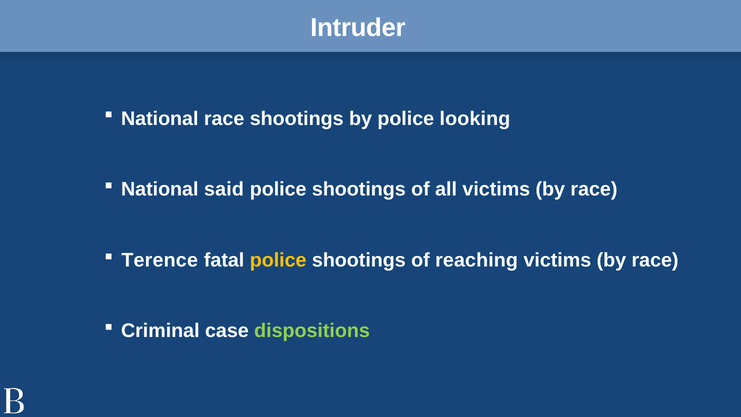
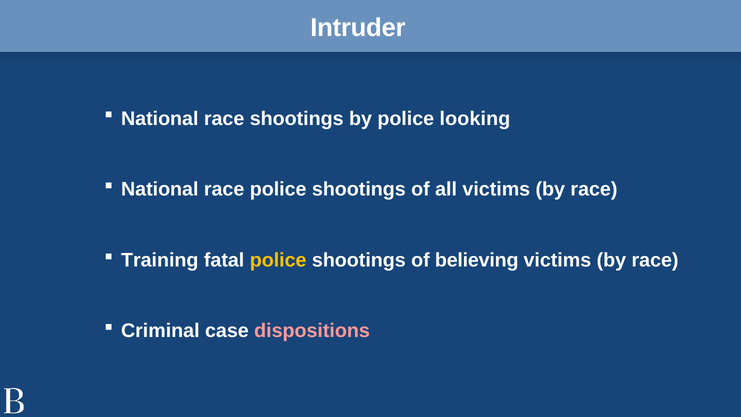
said: said -> race (224, 189)
Terence: Terence -> Training (160, 260)
reaching: reaching -> believing (477, 260)
dispositions colour: light green -> pink (312, 331)
